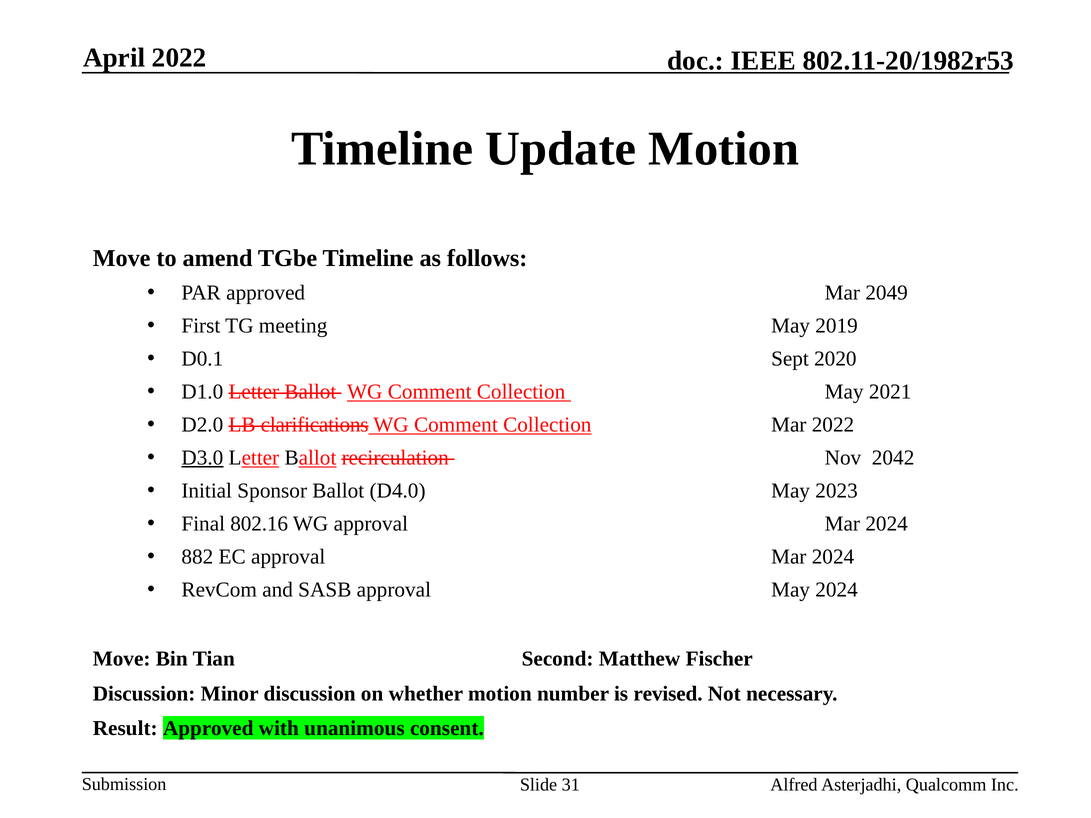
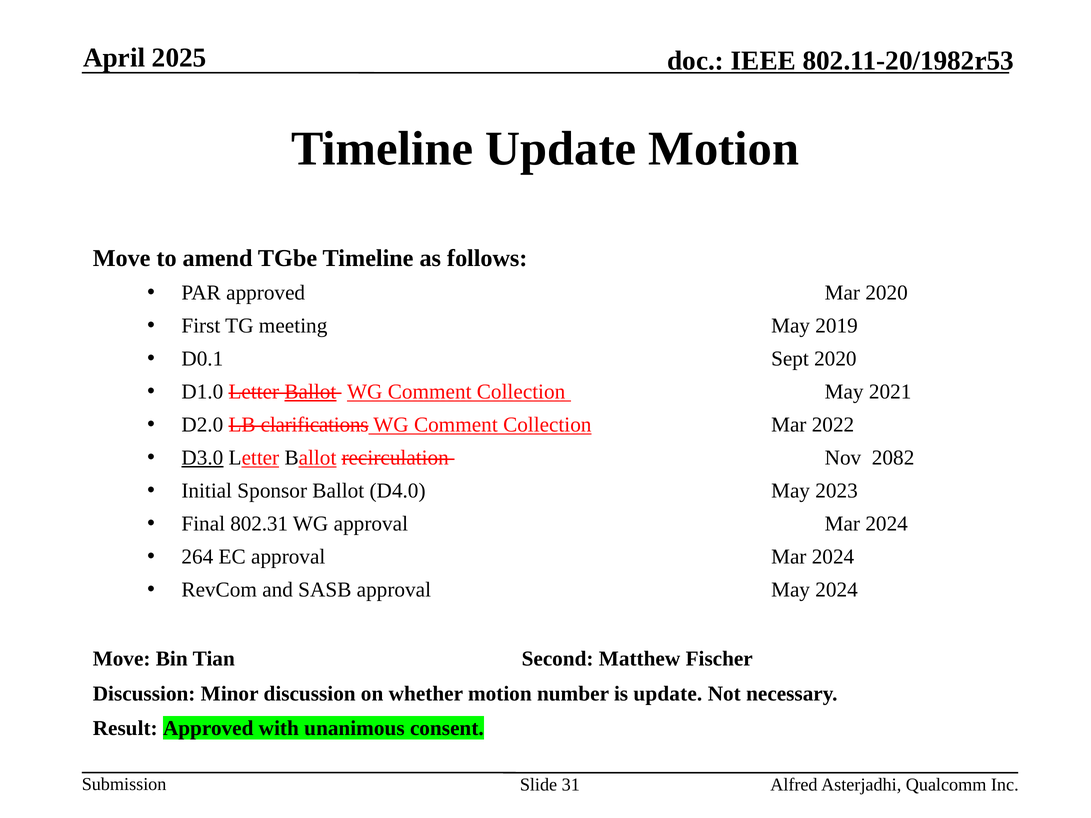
April 2022: 2022 -> 2025 (179, 58)
Mar 2049: 2049 -> 2020 (887, 293)
Ballot underline: none -> present (310, 392)
2042: 2042 -> 2082 (893, 458)
802.16: 802.16 -> 802.31 (259, 524)
882: 882 -> 264 (197, 557)
is revised: revised -> update (668, 694)
